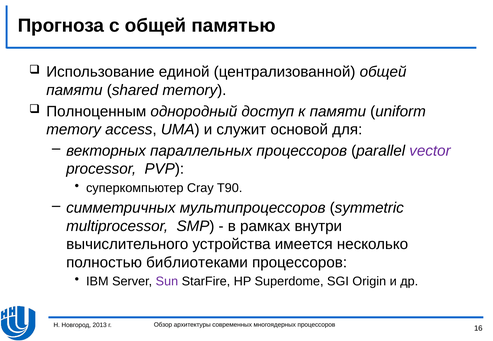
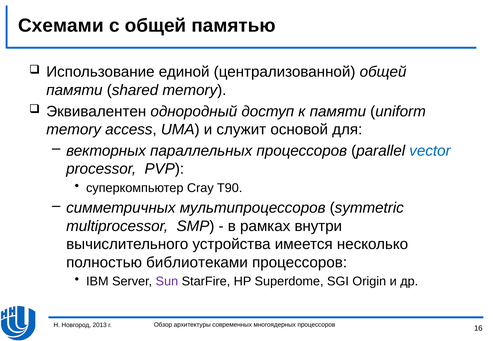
Прогноза: Прогноза -> Схемами (61, 26)
Полноценным: Полноценным -> Эквивалентен (96, 111)
vector colour: purple -> blue (430, 151)
